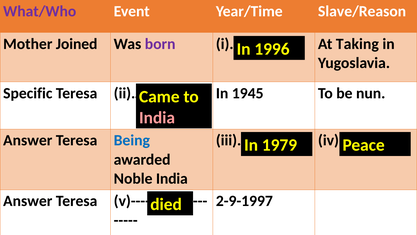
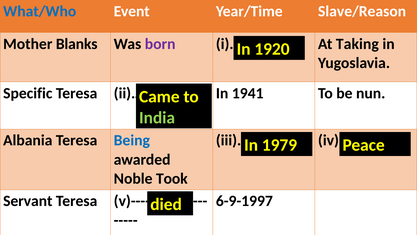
What/Who colour: purple -> blue (40, 11)
Joined: Joined -> Blanks (77, 44)
1996: 1996 -> 1920 (272, 49)
1945: 1945 -> 1941 (248, 93)
India colour: pink -> light green (157, 117)
Answer: Answer -> Albania (28, 140)
Noble India: India -> Took (172, 178)
Answer: Answer -> Servant (28, 201)
2-9-1997: 2-9-1997 -> 6-9-1997 (244, 201)
